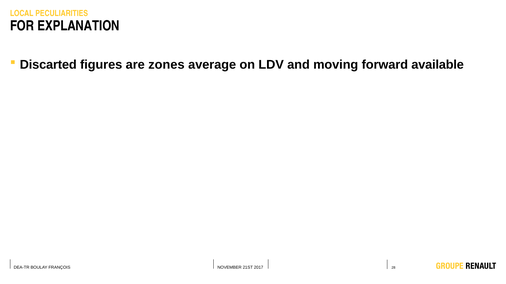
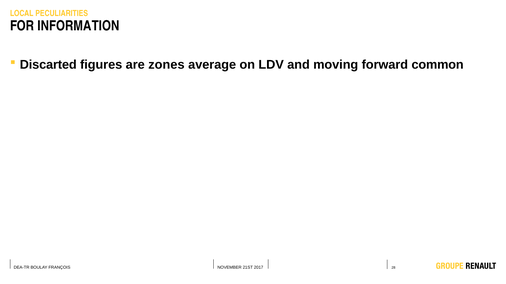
EXPLANATION: EXPLANATION -> INFORMATION (78, 26)
available: available -> common (438, 65)
